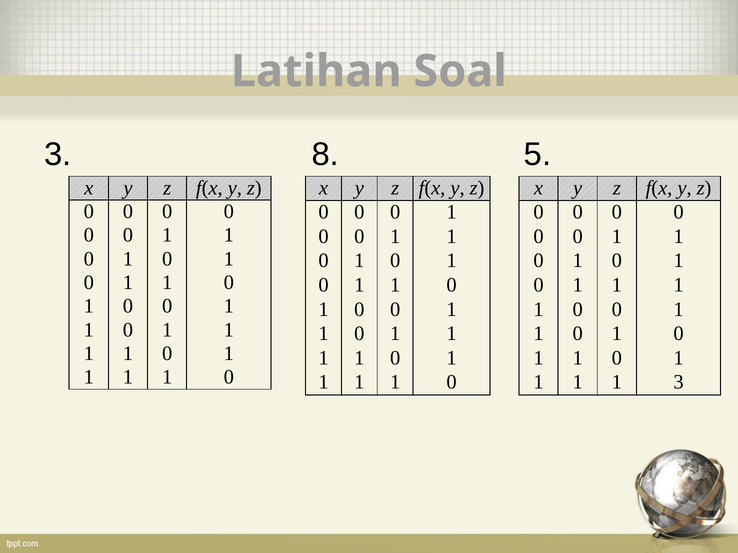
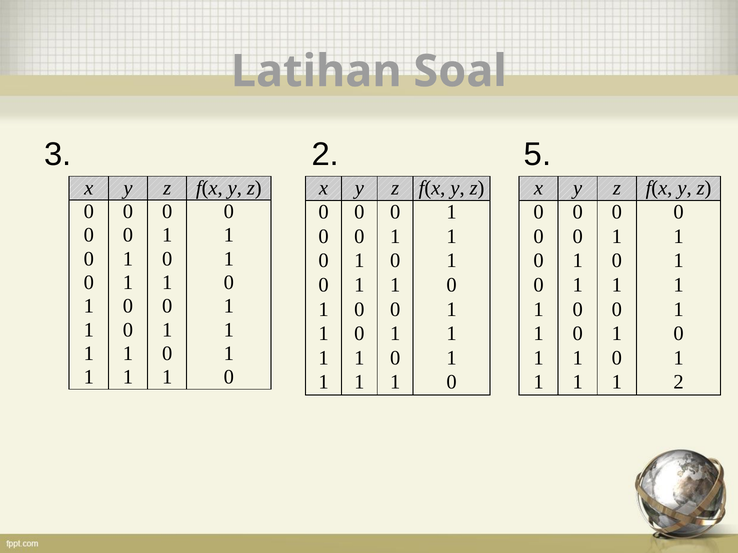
3 8: 8 -> 2 (325, 155)
1 3: 3 -> 2 (679, 383)
